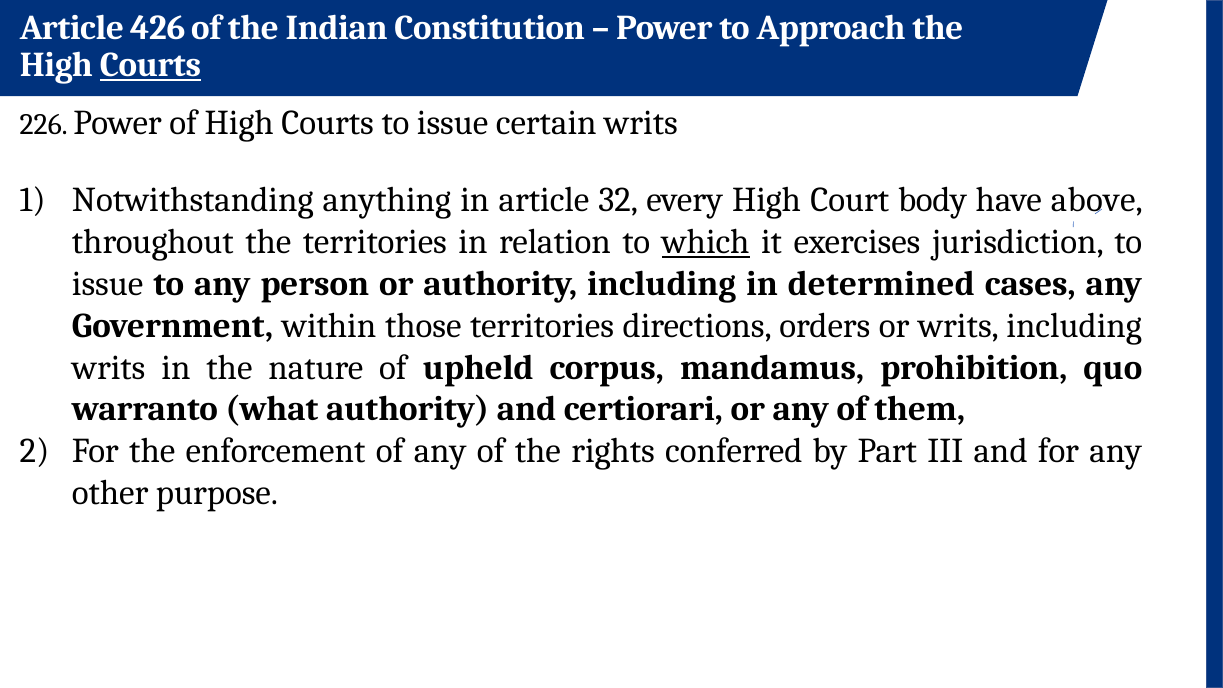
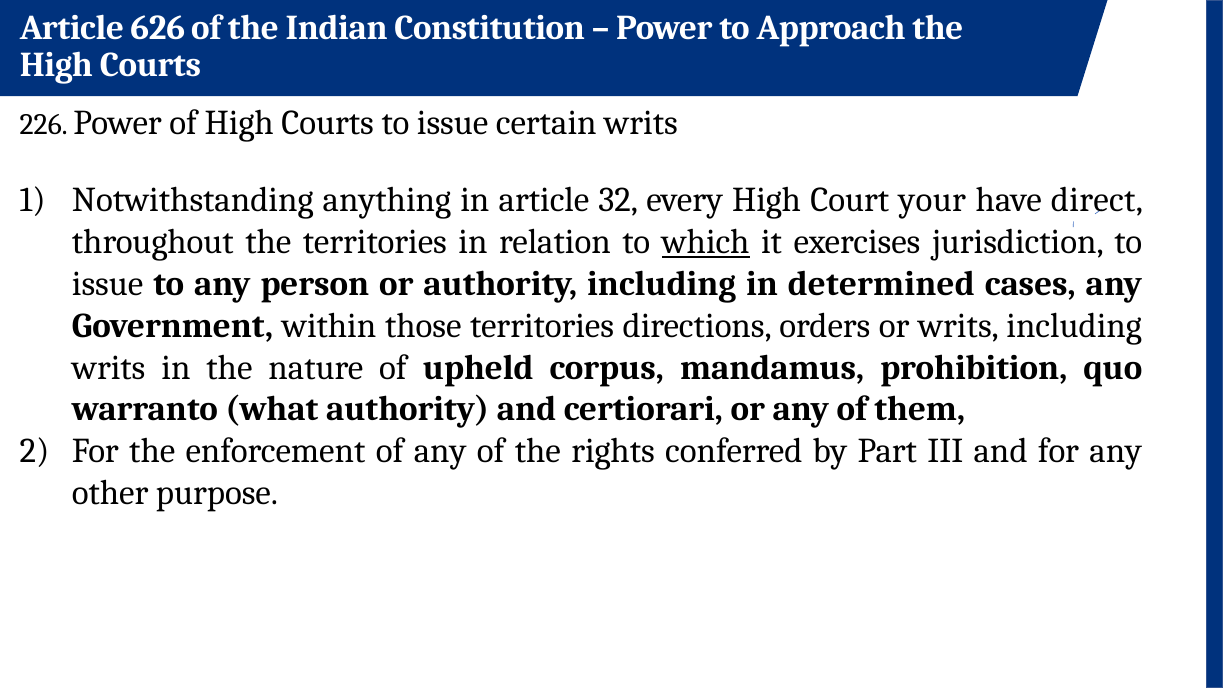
426: 426 -> 626 (158, 28)
Courts underline: present -> none (150, 65)
body: body -> your (932, 200)
above: above -> direct (1097, 200)
